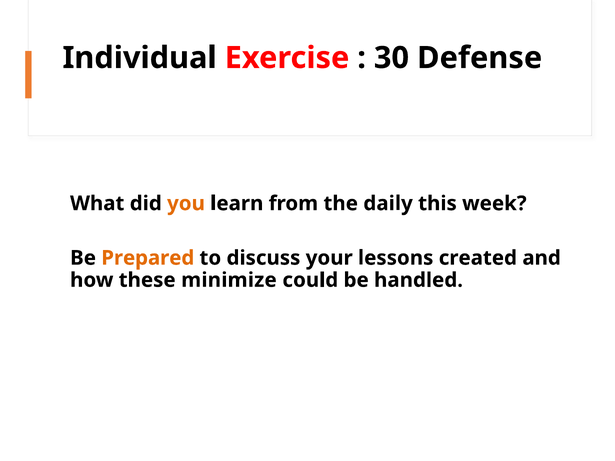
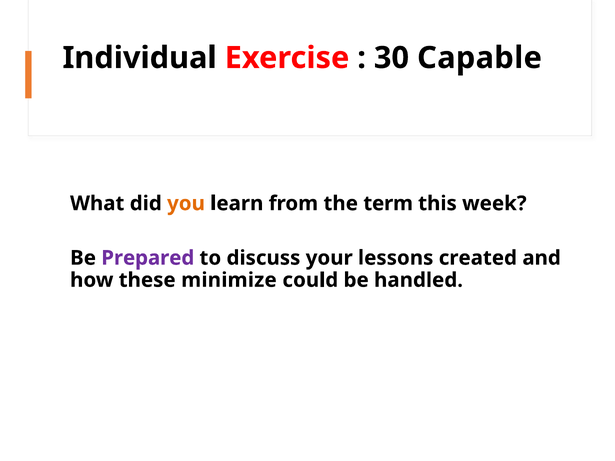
Defense: Defense -> Capable (480, 58)
daily: daily -> term (388, 204)
Prepared colour: orange -> purple (148, 258)
